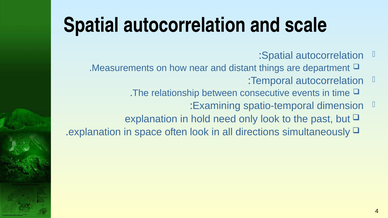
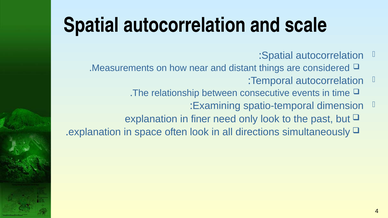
department: department -> considered (326, 68)
hold: hold -> finer (201, 119)
